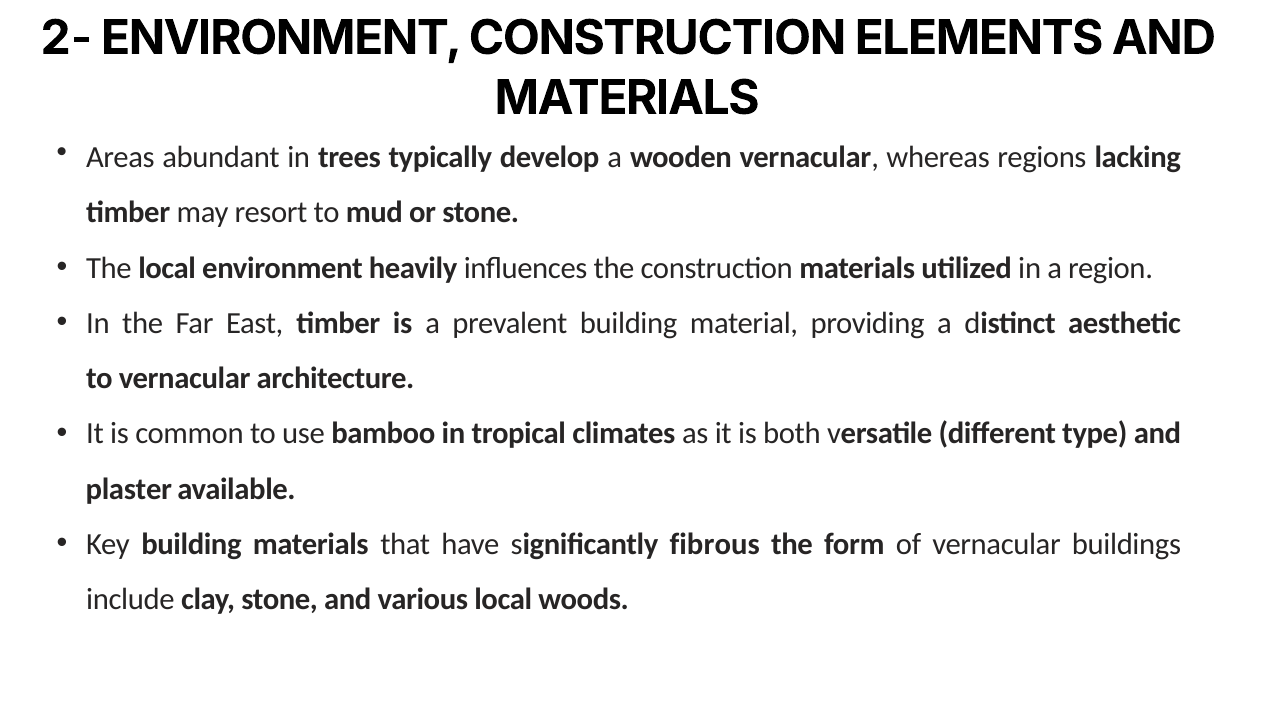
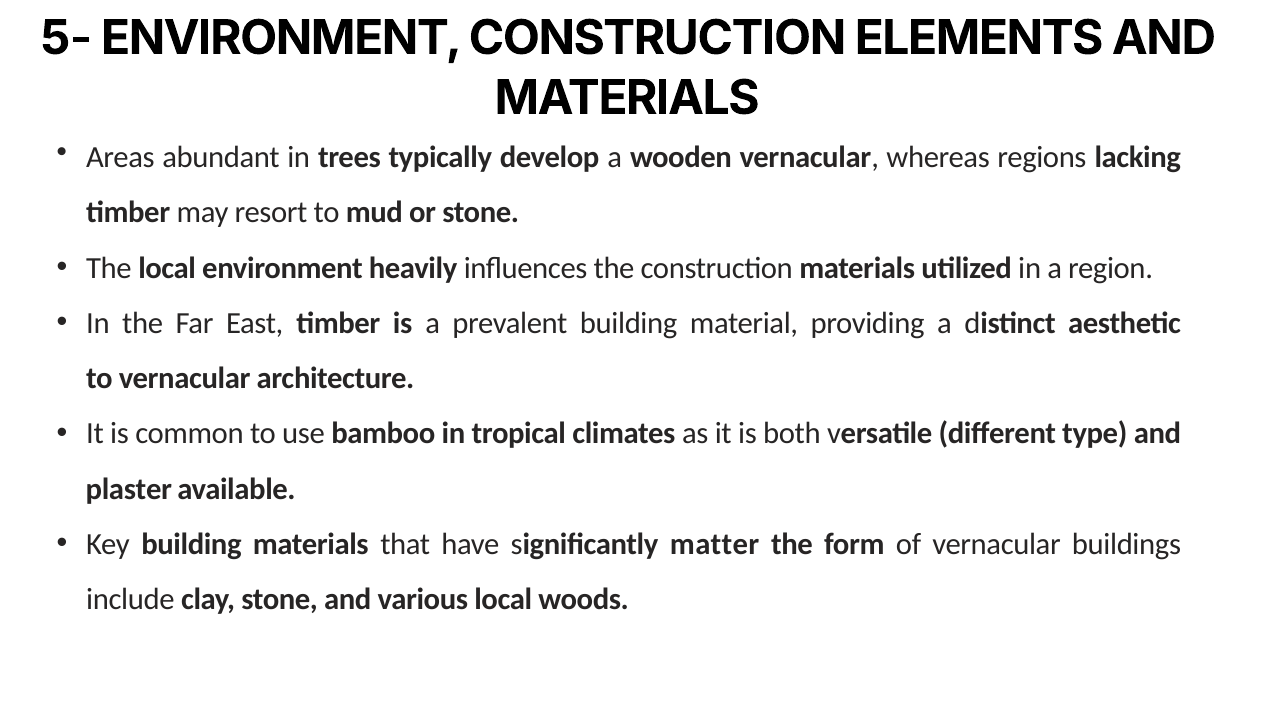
2-: 2- -> 5- (67, 38)
fibrous: fibrous -> matter (715, 545)
